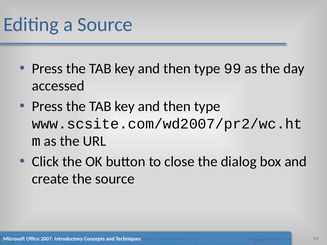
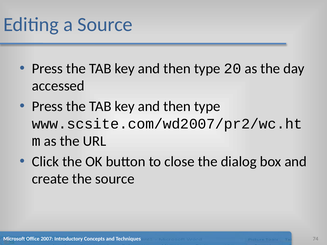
99: 99 -> 20 (233, 69)
